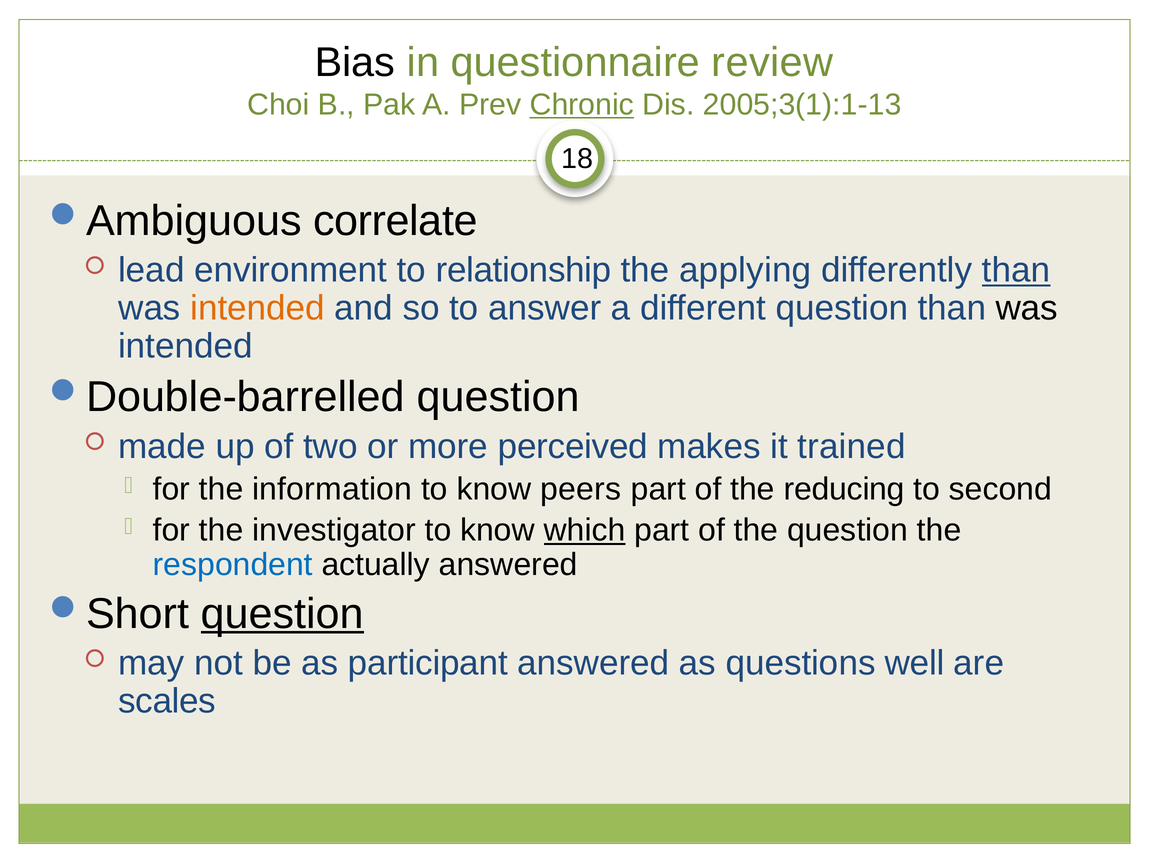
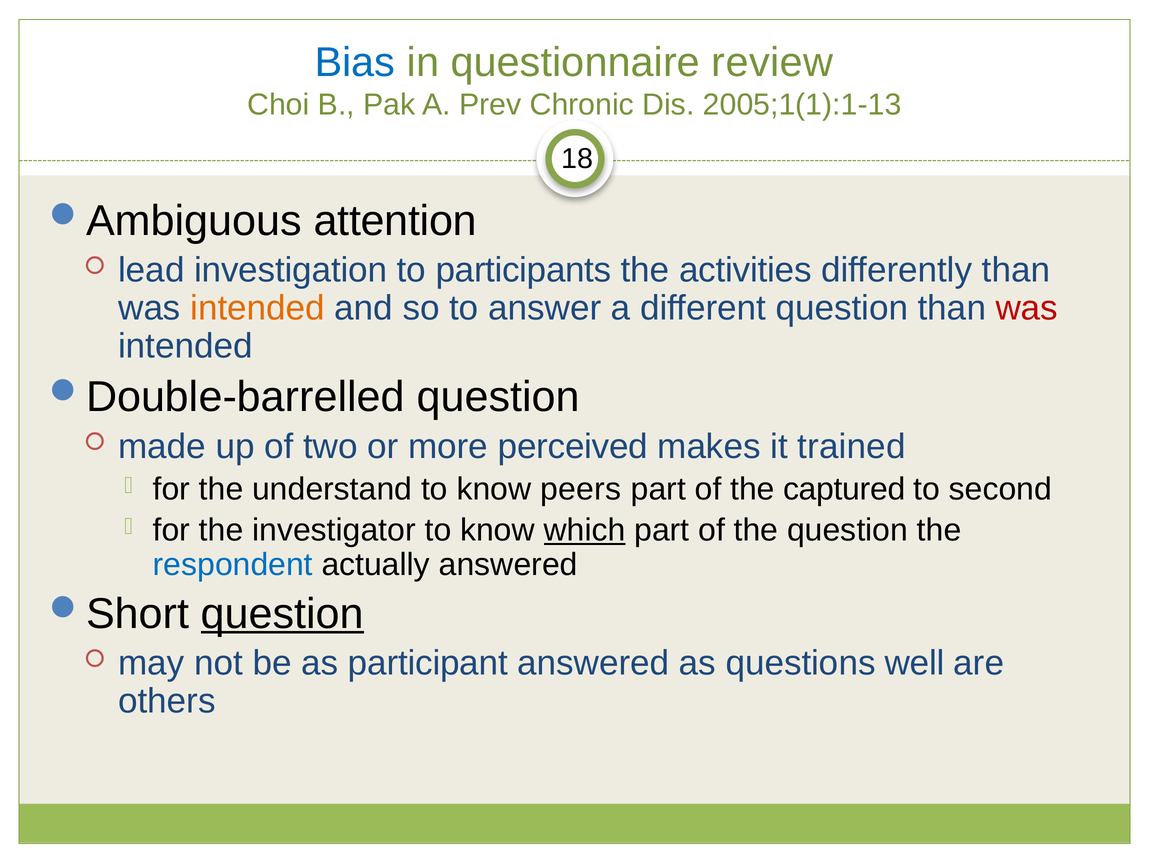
Bias colour: black -> blue (355, 62)
Chronic underline: present -> none (582, 105)
2005;3(1):1-13: 2005;3(1):1-13 -> 2005;1(1):1-13 (802, 105)
correlate: correlate -> attention (395, 221)
environment: environment -> investigation (291, 270)
relationship: relationship -> participants (524, 270)
applying: applying -> activities (745, 270)
than underline: present -> none (1016, 270)
was colour: black -> red (1027, 308)
information: information -> understand (332, 489)
reducing: reducing -> captured (844, 489)
scales: scales -> others (167, 701)
